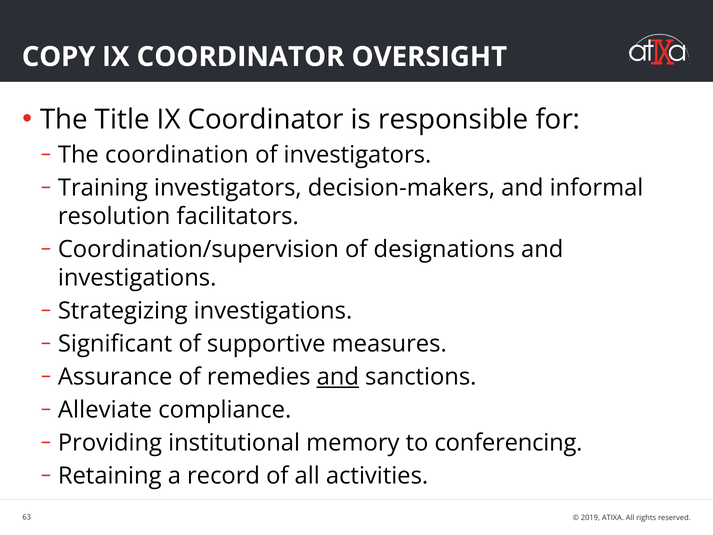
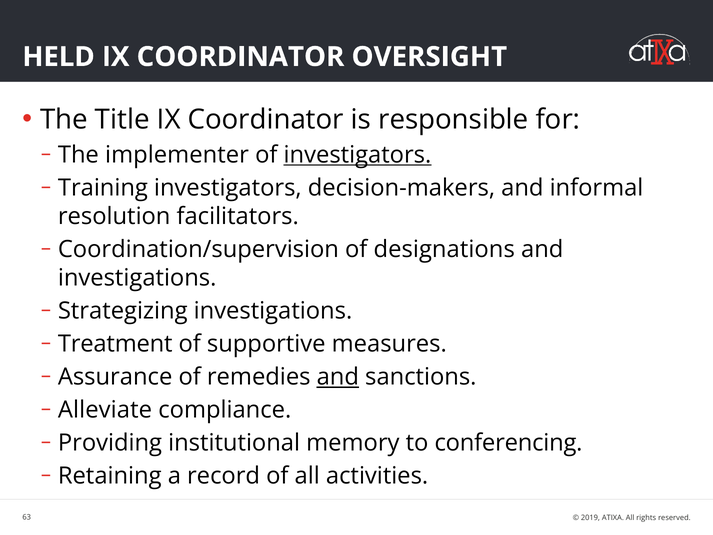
COPY: COPY -> HELD (59, 57)
coordination: coordination -> implementer (177, 155)
investigators underline: none -> present (357, 155)
Significant: Significant -> Treatment (115, 344)
